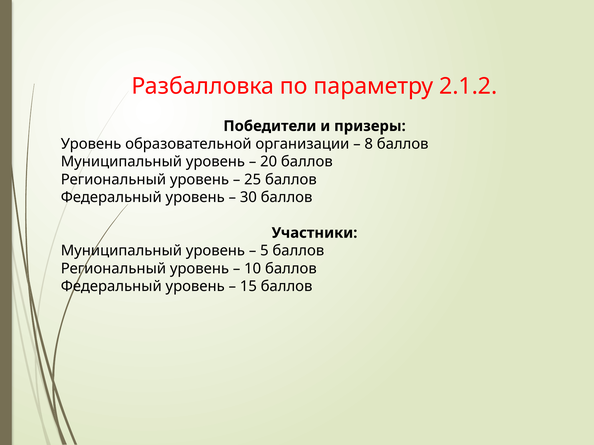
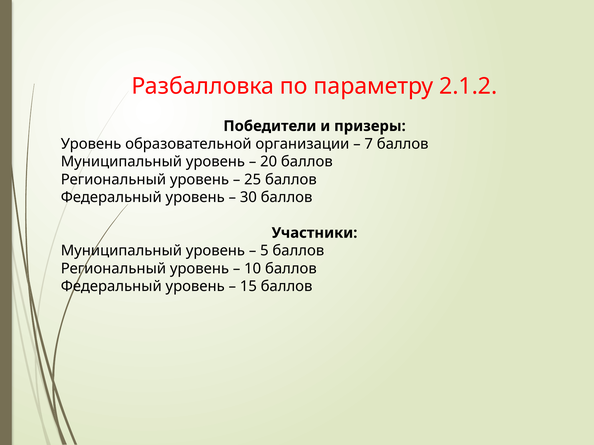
8: 8 -> 7 (369, 144)
